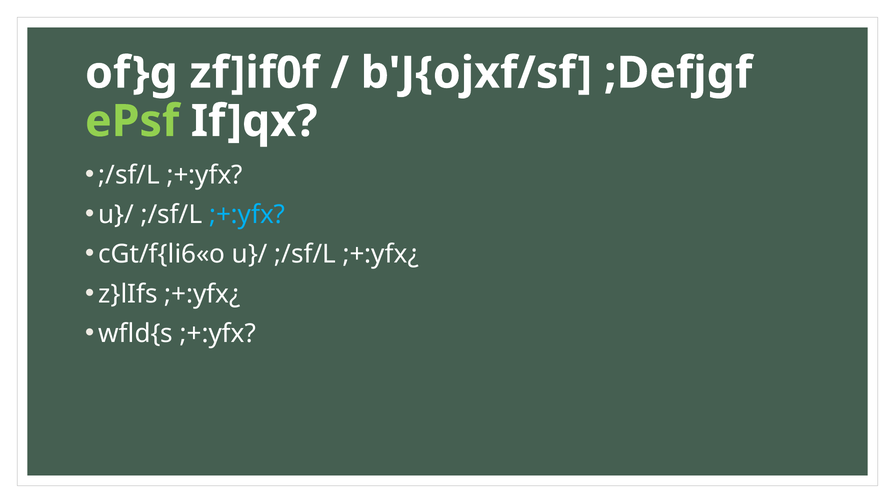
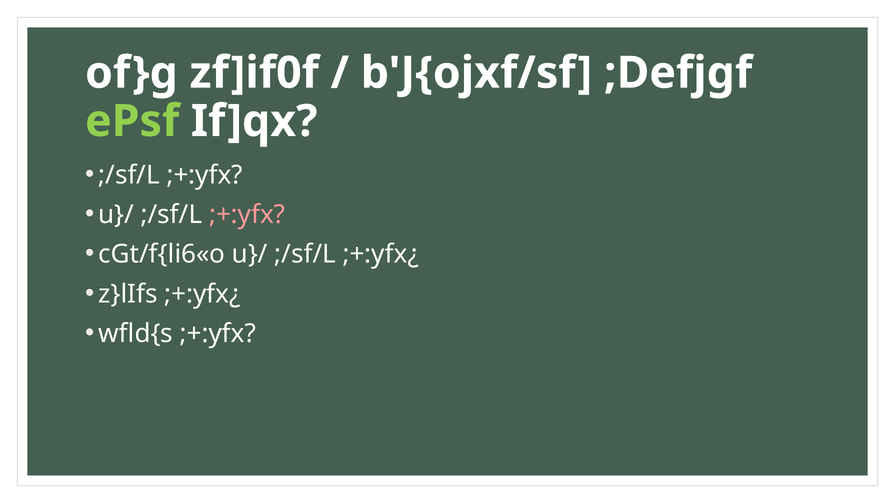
;+:yfx colour: light blue -> pink (247, 215)
